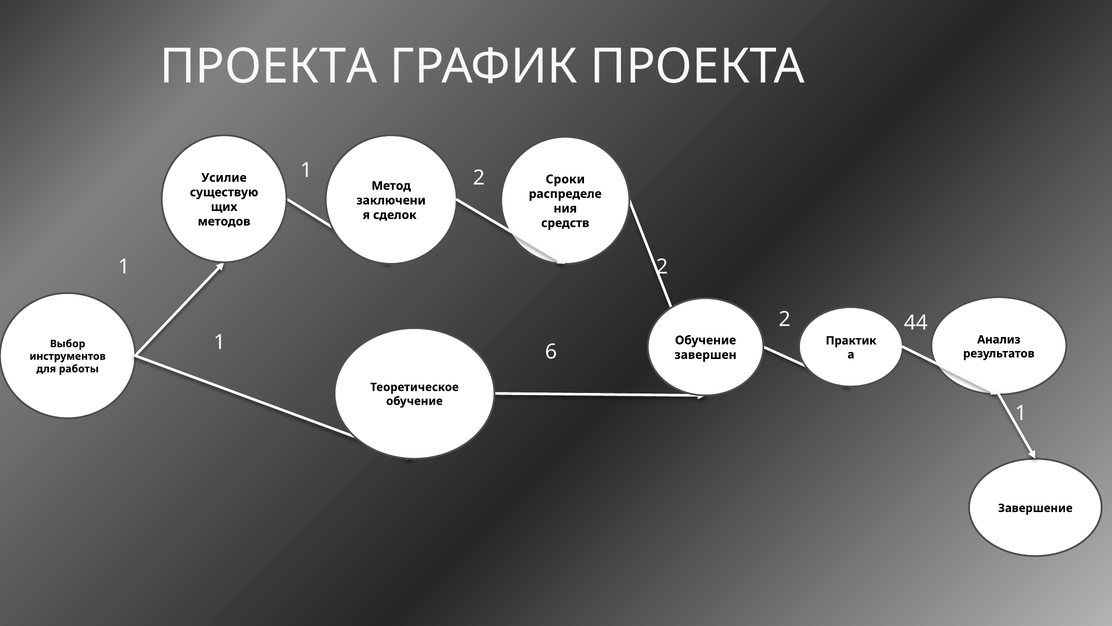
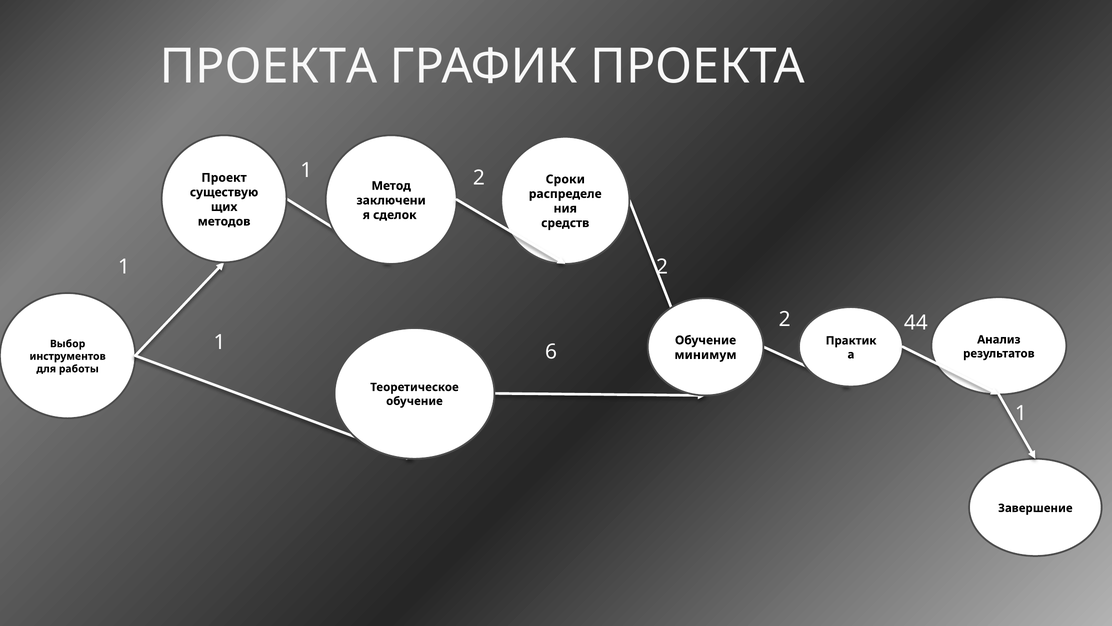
Усилие: Усилие -> Проект (224, 178)
завершен: завершен -> минимум (705, 355)
